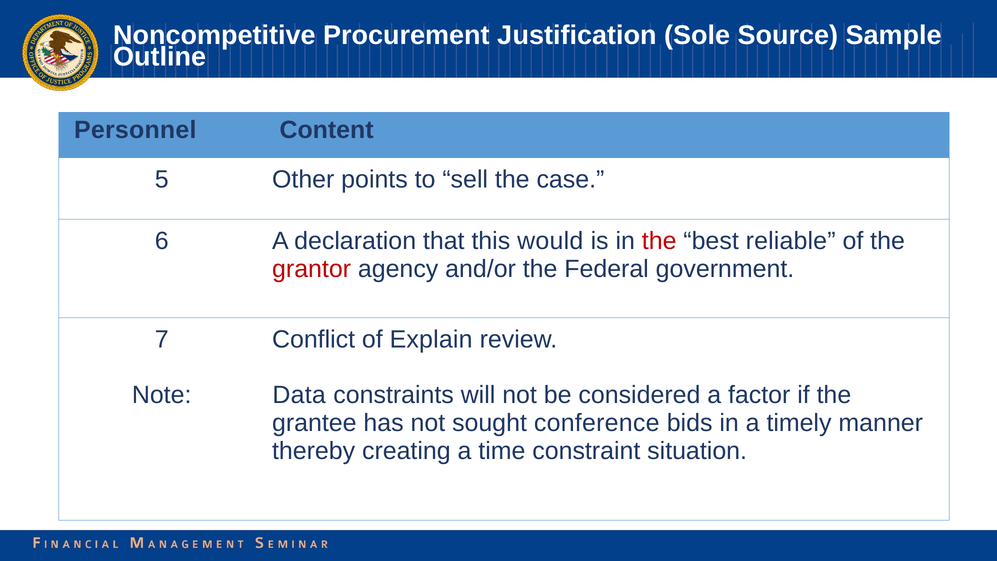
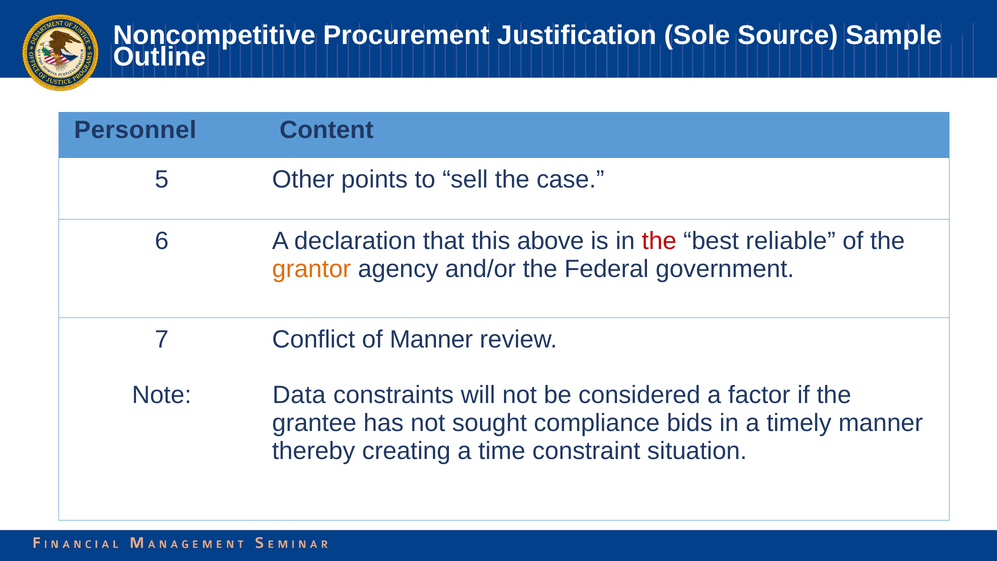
would: would -> above (551, 241)
grantor colour: red -> orange (312, 269)
of Explain: Explain -> Manner (431, 340)
conference: conference -> compliance (597, 423)
